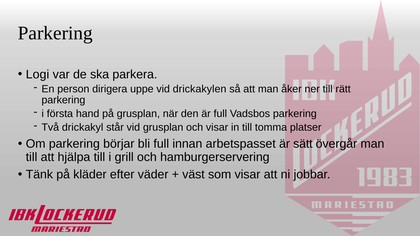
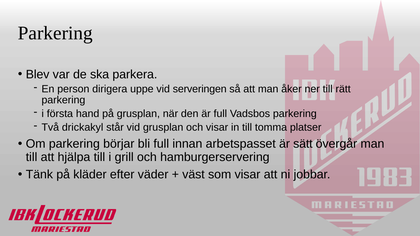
Logi: Logi -> Blev (38, 74)
drickakylen: drickakylen -> serveringen (200, 89)
